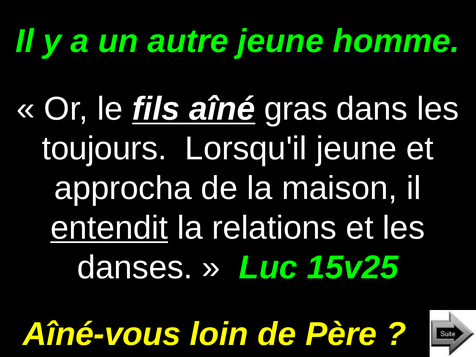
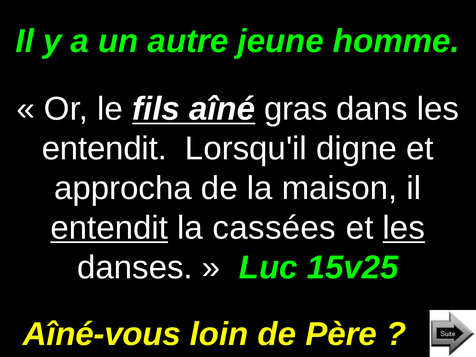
toujours: toujours -> entendit (104, 149)
Lorsqu'il jeune: jeune -> digne (357, 149)
relations: relations -> cassées (274, 228)
les underline: none -> present (404, 228)
